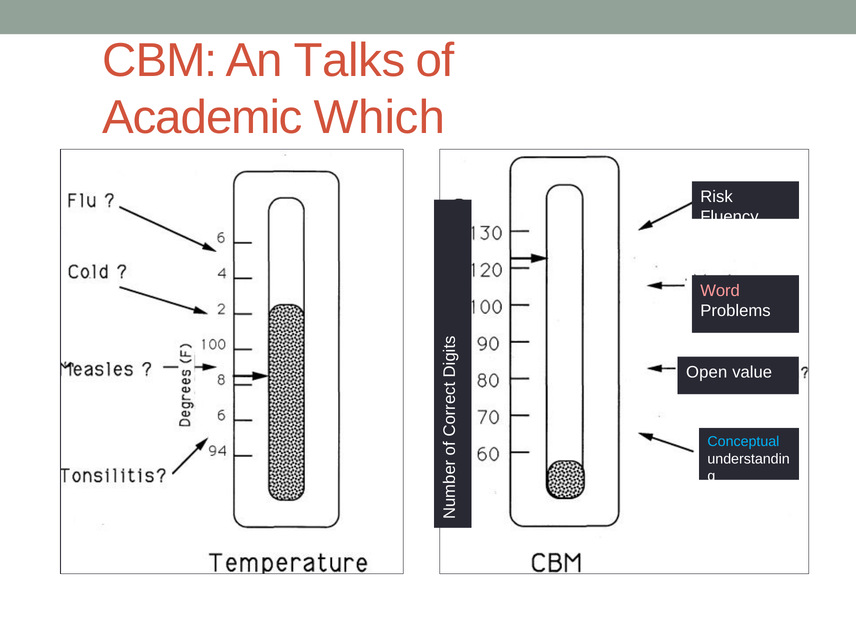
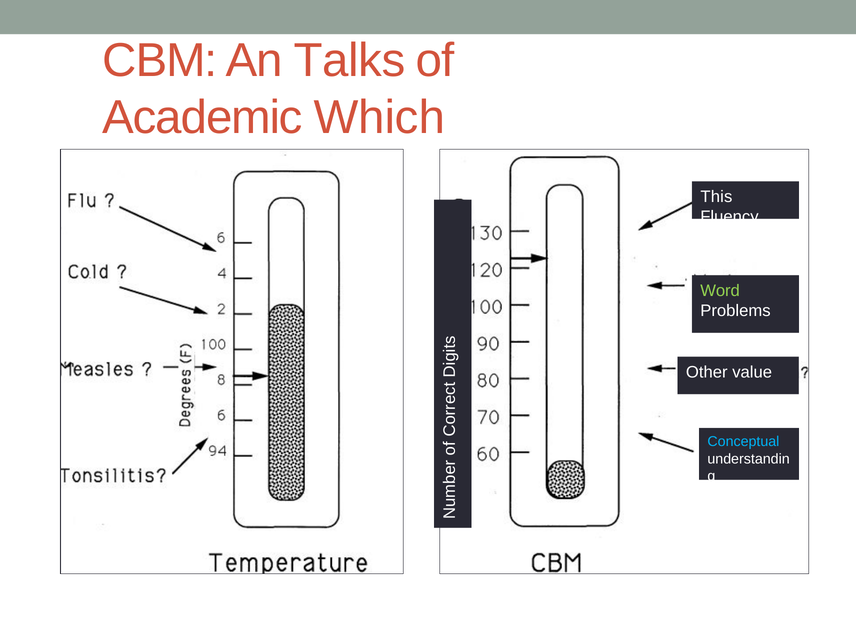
Risk: Risk -> This (716, 197)
Word colour: pink -> light green (720, 291)
Open: Open -> Other (707, 372)
